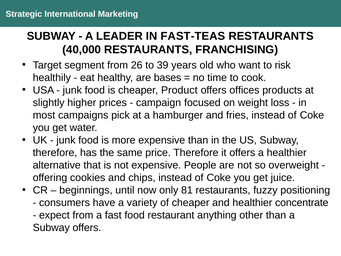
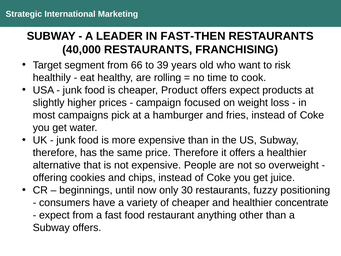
FAST-TEAS: FAST-TEAS -> FAST-THEN (193, 36)
26: 26 -> 66 (137, 65)
bases: bases -> rolling (168, 78)
offers offices: offices -> expect (244, 90)
81: 81 -> 30 (187, 190)
